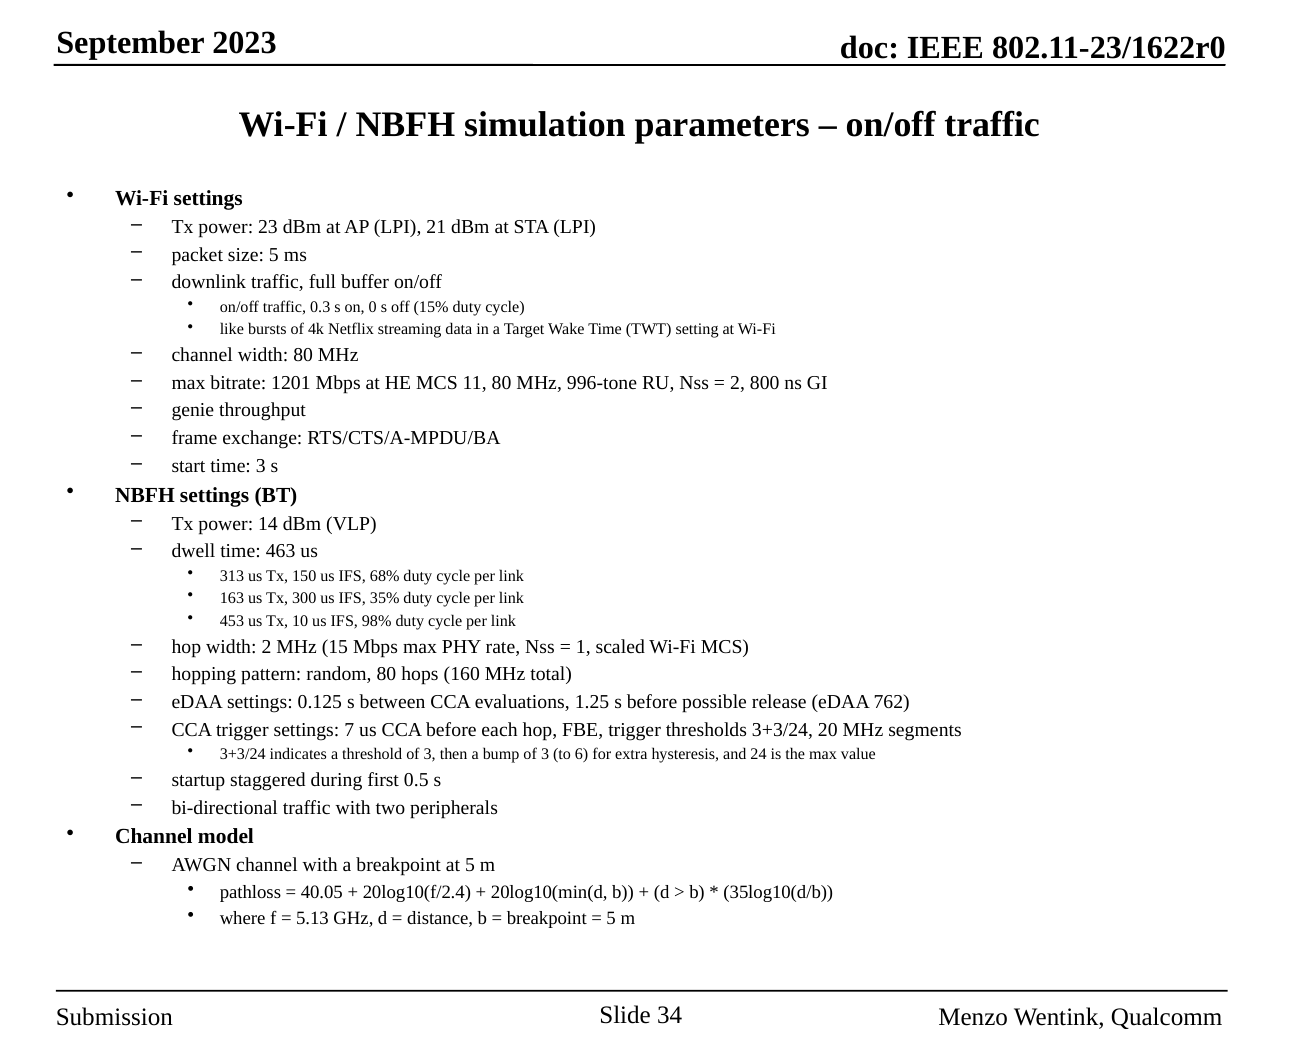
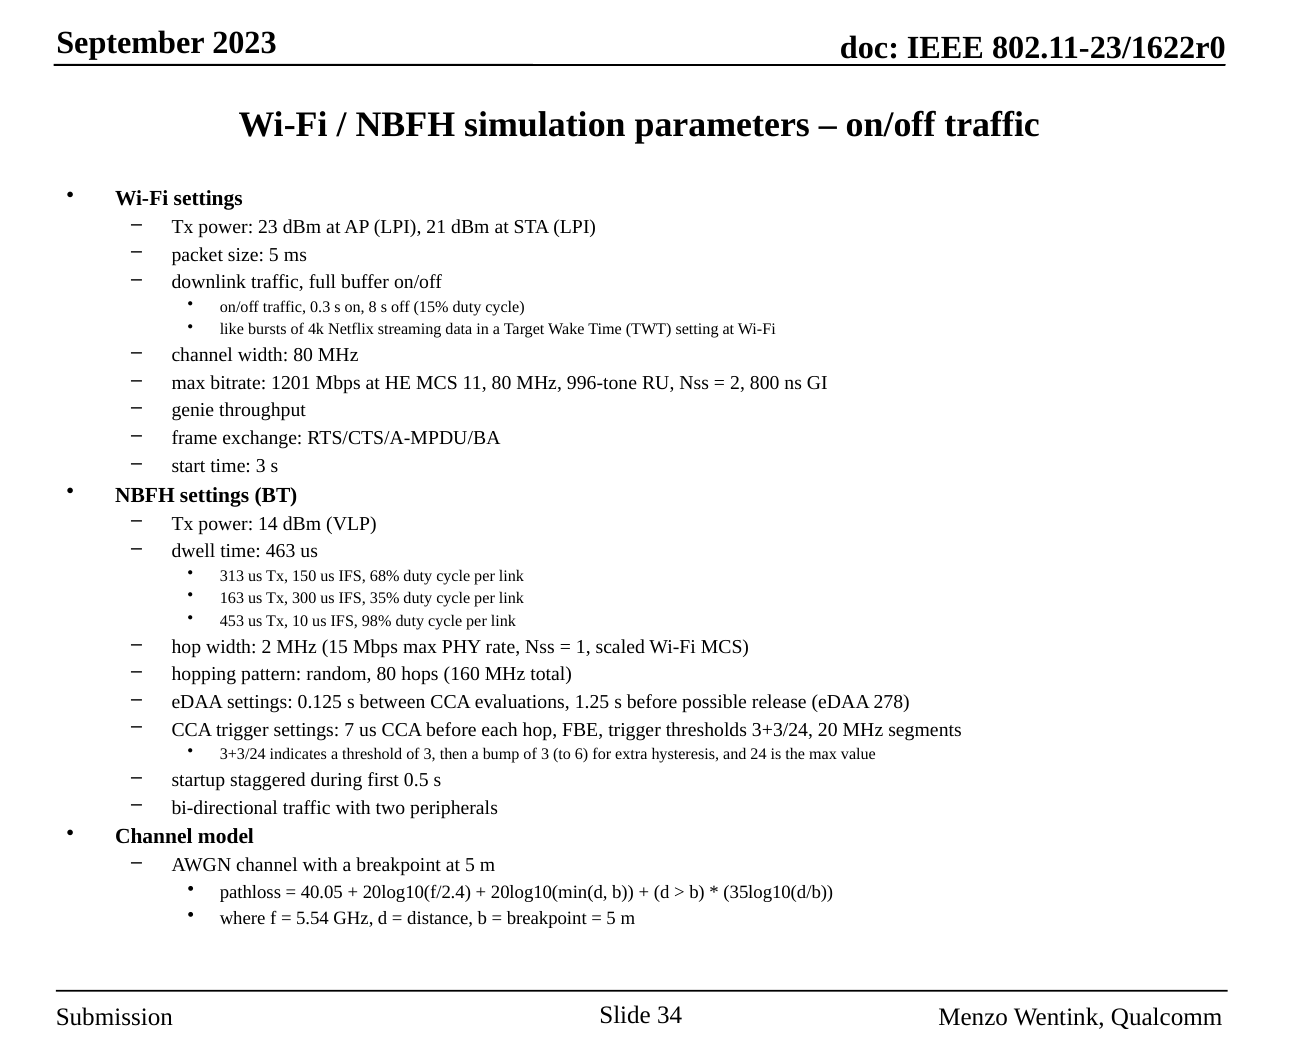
0: 0 -> 8 (373, 307)
762: 762 -> 278 (892, 702)
5.13: 5.13 -> 5.54 (312, 918)
